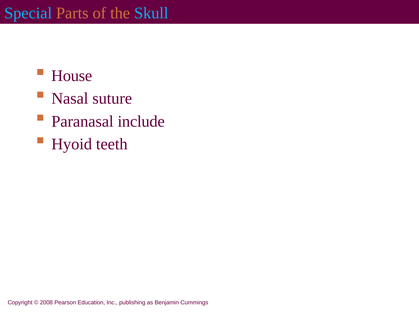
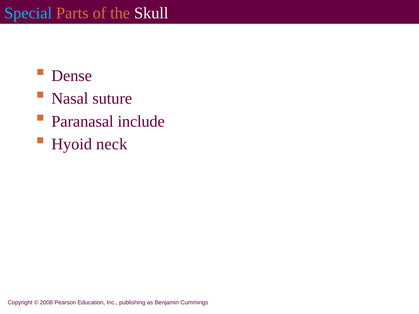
Skull colour: light blue -> white (151, 13)
House: House -> Dense (72, 76)
teeth: teeth -> neck (112, 144)
